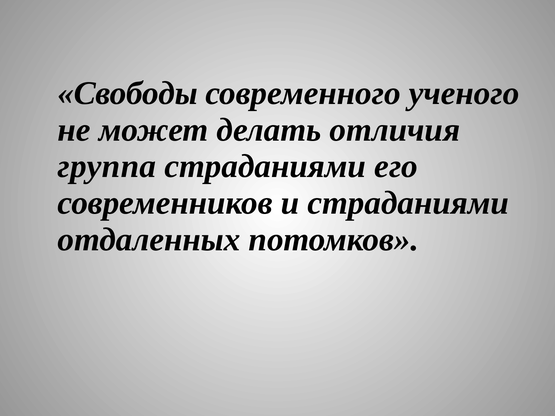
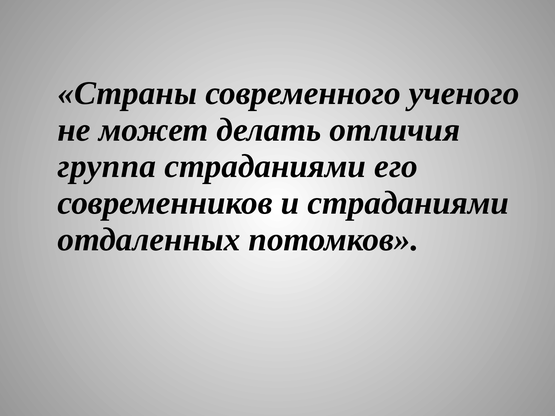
Свободы: Свободы -> Страны (127, 93)
